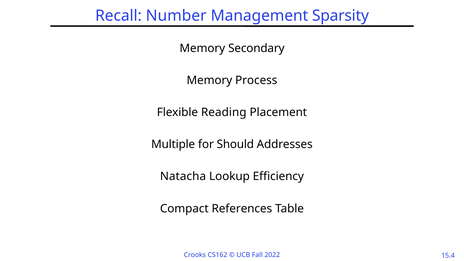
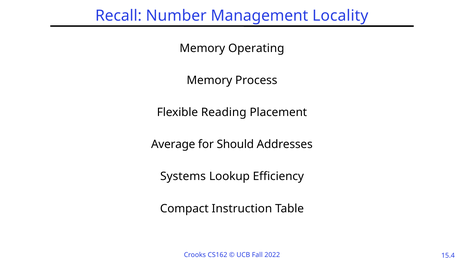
Sparsity: Sparsity -> Locality (340, 16)
Secondary: Secondary -> Operating (256, 48)
Multiple: Multiple -> Average (173, 144)
Natacha: Natacha -> Systems (183, 176)
References: References -> Instruction (242, 209)
